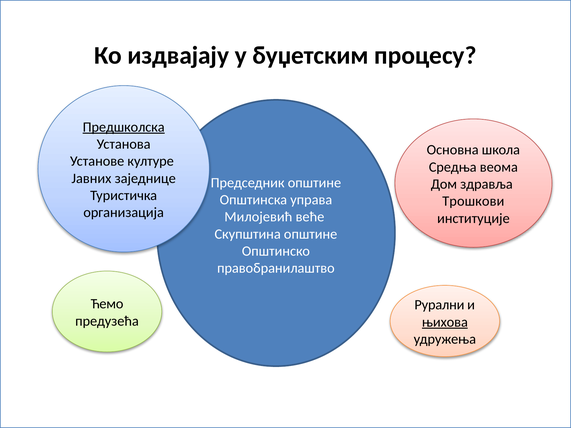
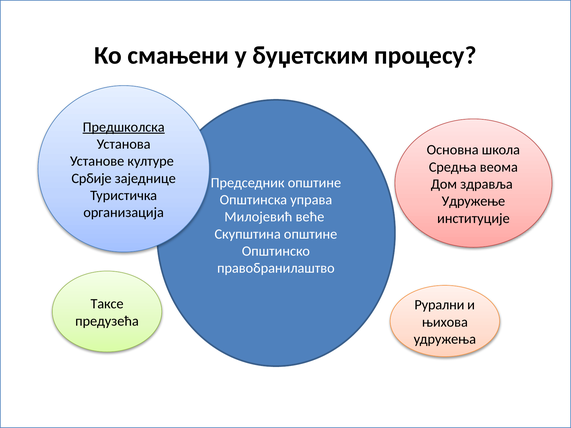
издвајају: издвајају -> смањени (178, 55)
Јавних: Јавних -> Србије (91, 178)
Трошкови: Трошкови -> Удружење (473, 201)
Ћемо: Ћемо -> Таксе (107, 304)
њихова underline: present -> none (445, 322)
